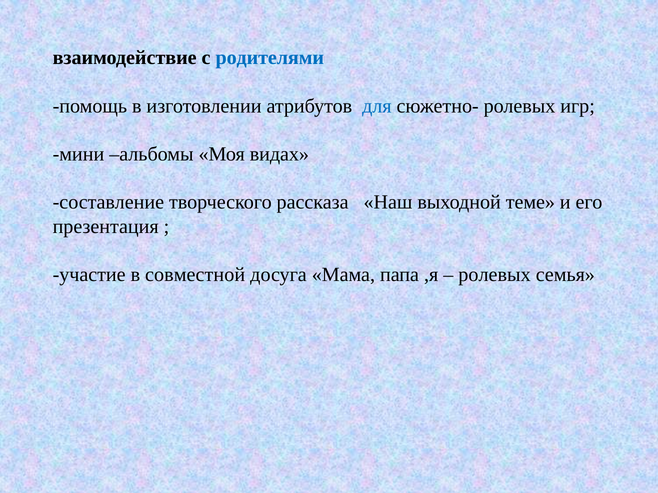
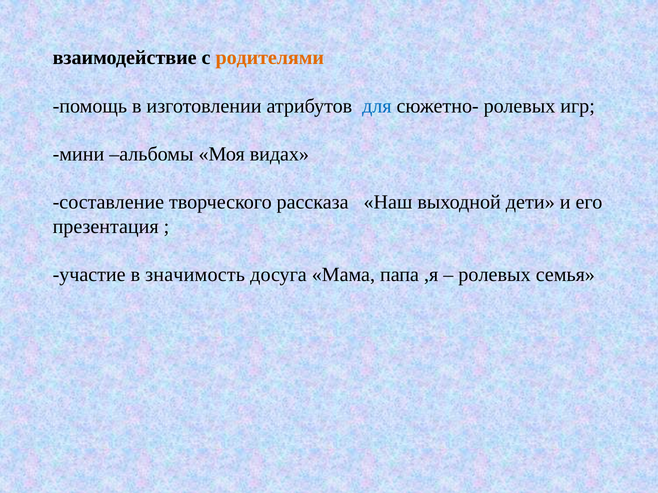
родителями colour: blue -> orange (270, 58)
теме: теме -> дети (530, 203)
совместной: совместной -> значимость (195, 275)
